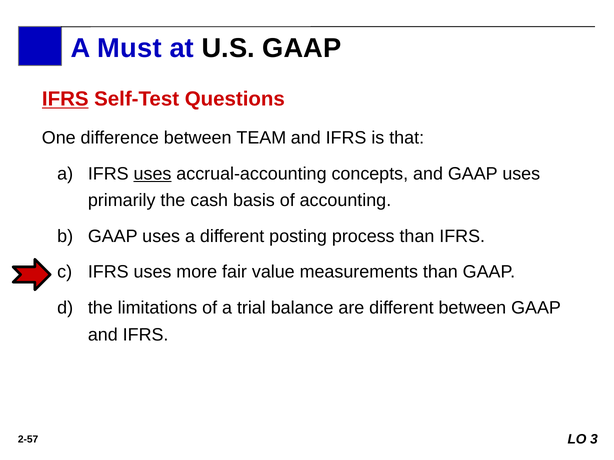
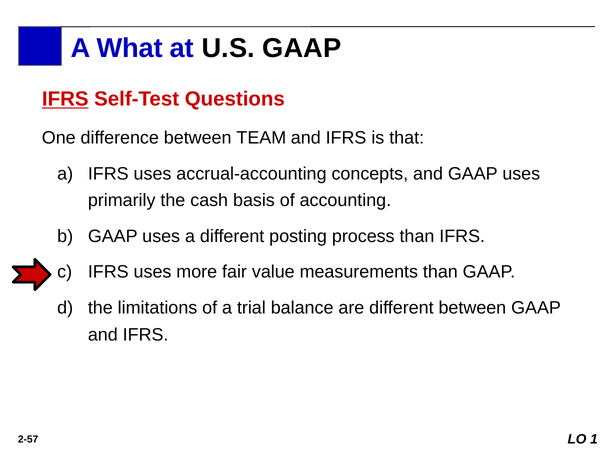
Must: Must -> What (130, 48)
uses underline: present -> none (153, 174)
3: 3 -> 1 (594, 440)
